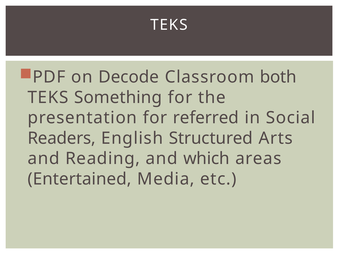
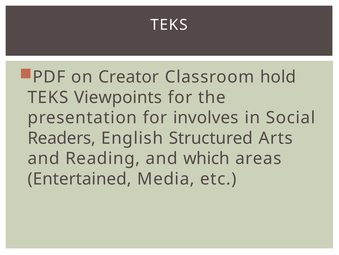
Decode: Decode -> Creator (129, 77)
both: both -> hold (278, 77)
Something: Something -> Viewpoints (118, 97)
referred: referred -> involves (206, 117)
